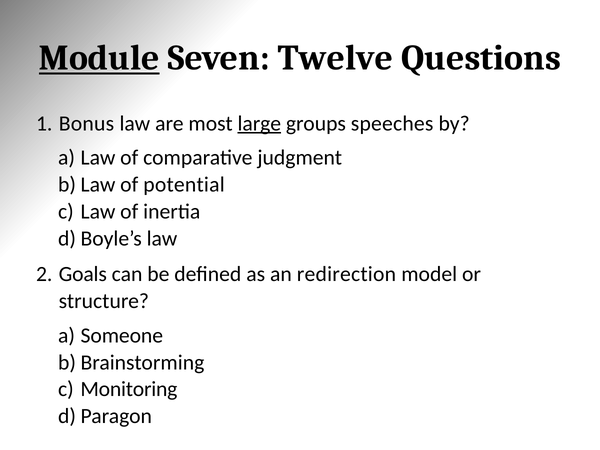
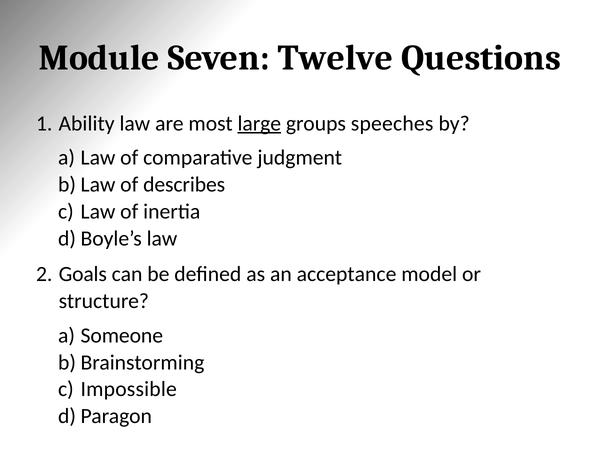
Module underline: present -> none (99, 58)
Bonus: Bonus -> Ability (87, 123)
potential: potential -> describes (184, 185)
redirection: redirection -> acceptance (347, 274)
Monitoring: Monitoring -> Impossible (129, 389)
